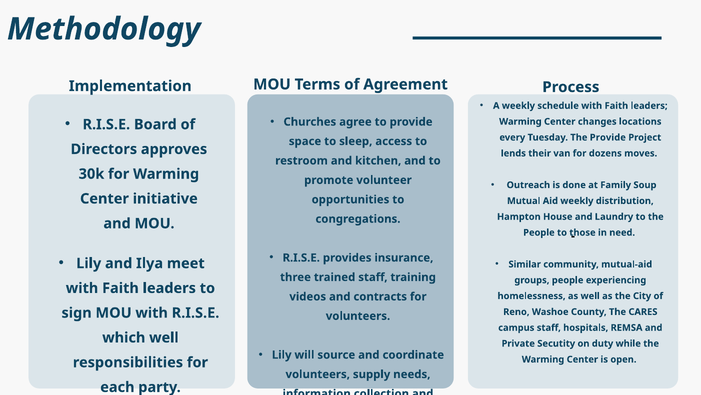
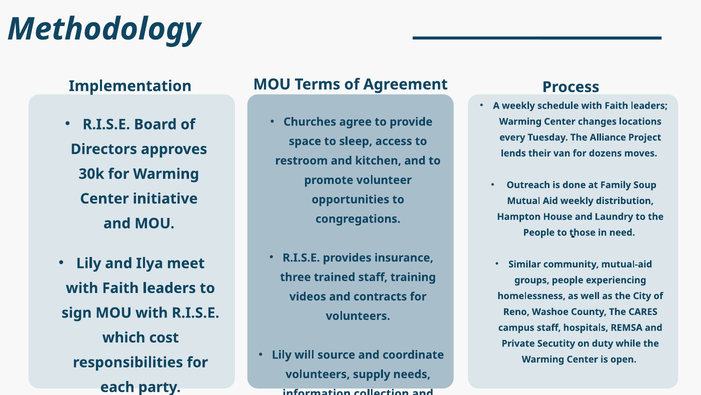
The Provide: Provide -> Alliance (608, 137)
which well: well -> cost (164, 337)
